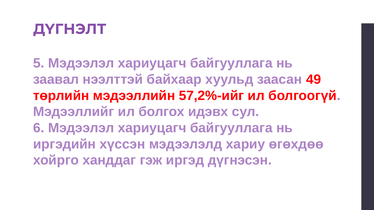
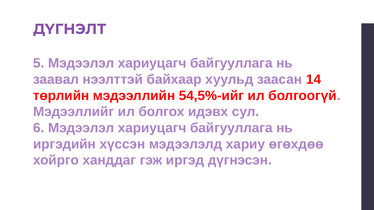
49: 49 -> 14 (314, 80)
57,2%-ийг: 57,2%-ийг -> 54,5%-ийг (211, 96)
